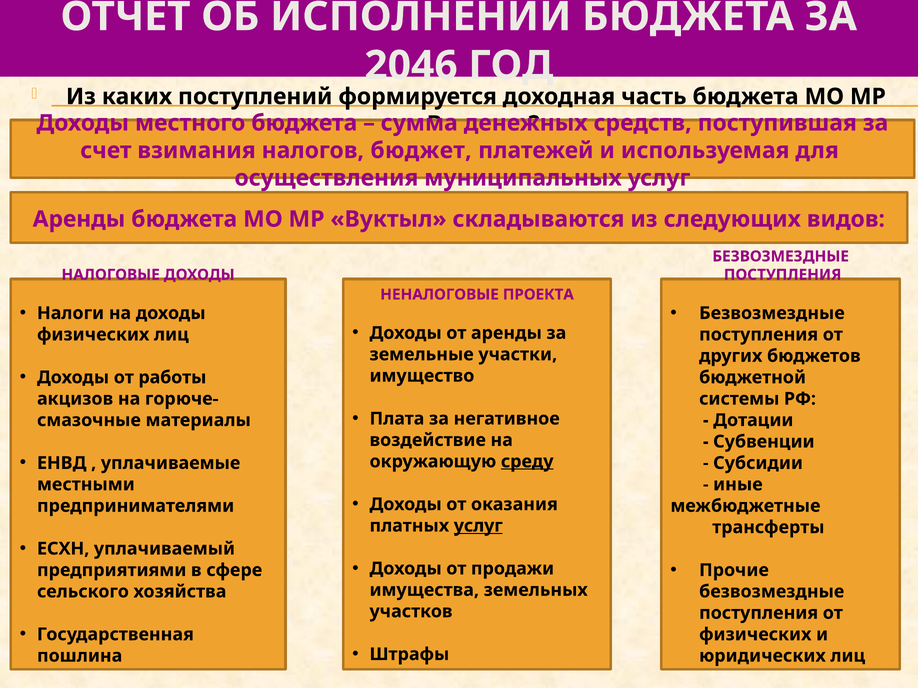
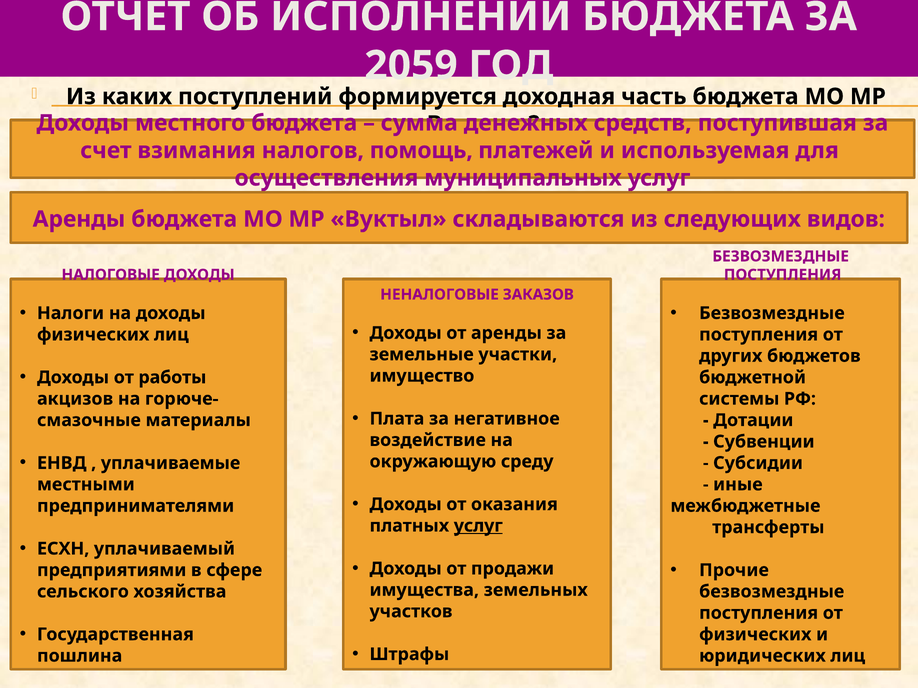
2046: 2046 -> 2059 (411, 66)
бюджет: бюджет -> помощь (421, 151)
ПРОЕКТА: ПРОЕКТА -> ЗАКАЗОВ (538, 295)
среду underline: present -> none (527, 462)
